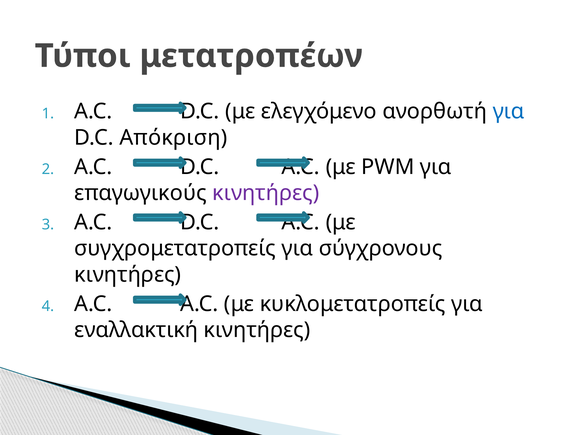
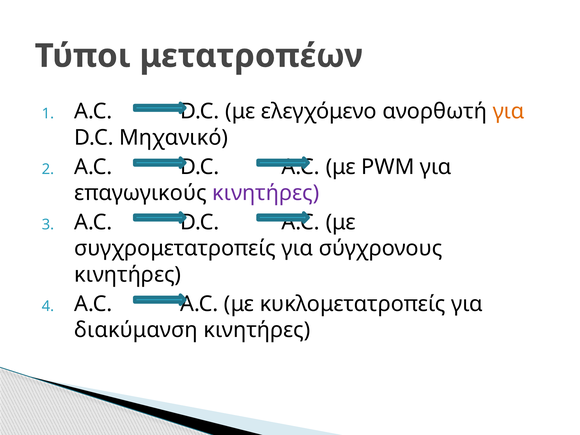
για colour: blue -> orange (509, 111)
Απόκριση: Απόκριση -> Μηχανικό (174, 138)
εναλλακτική: εναλλακτική -> διακύμανση (136, 330)
